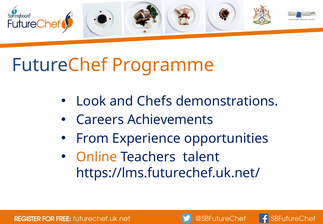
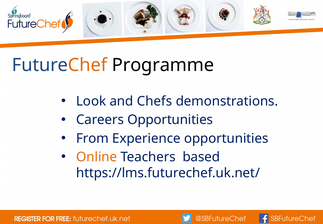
Programme colour: orange -> black (163, 65)
Careers Achievements: Achievements -> Opportunities (170, 120)
talent: talent -> based (201, 157)
